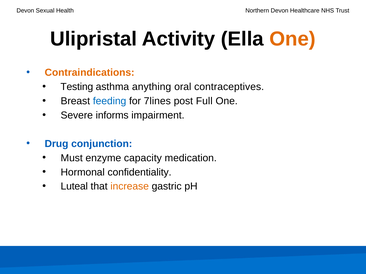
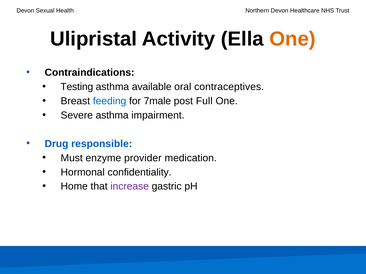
Contraindications colour: orange -> black (90, 73)
anything: anything -> available (152, 87)
7lines: 7lines -> 7male (157, 101)
Severe informs: informs -> asthma (112, 115)
conjunction: conjunction -> responsible (102, 144)
capacity: capacity -> provider (143, 158)
Luteal: Luteal -> Home (74, 187)
increase colour: orange -> purple (130, 187)
